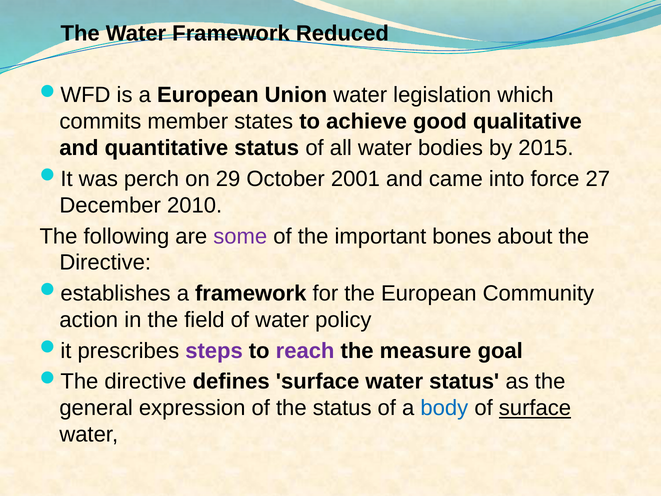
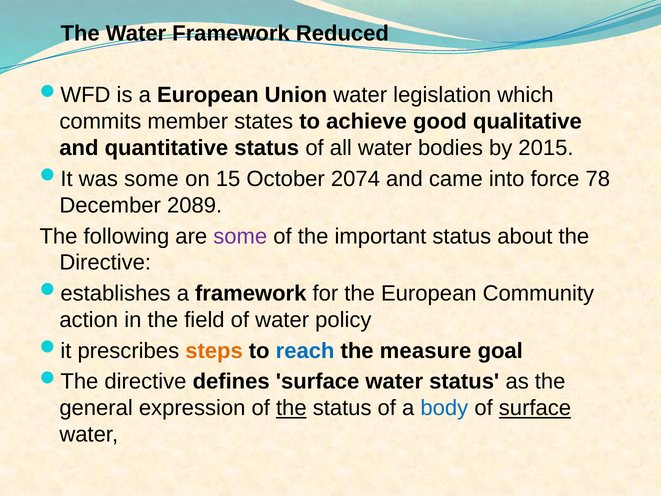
was perch: perch -> some (151, 179)
29: 29 -> 15 (228, 179)
2001: 2001 -> 2074 (355, 179)
27: 27 -> 78 (598, 179)
2010: 2010 -> 2089 (195, 205)
important bones: bones -> status (462, 236)
steps colour: purple -> orange (214, 351)
reach colour: purple -> blue (305, 351)
the underline: none -> present (291, 408)
